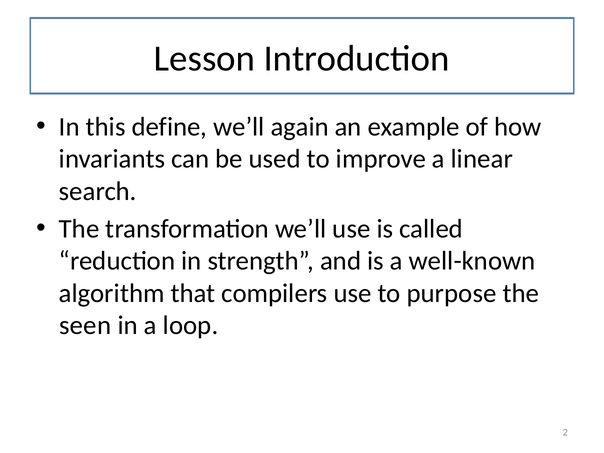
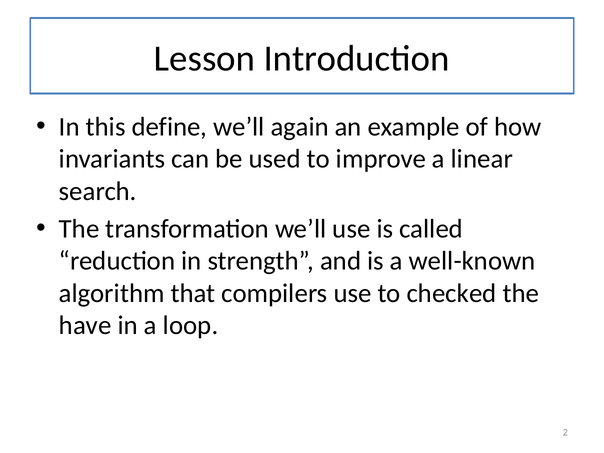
purpose: purpose -> checked (452, 293)
seen: seen -> have (85, 325)
